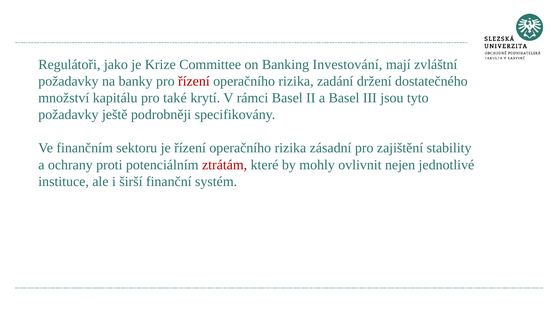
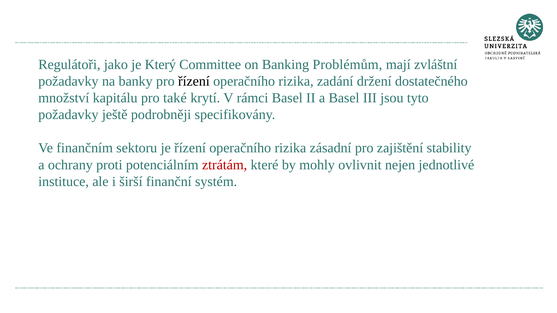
Krize: Krize -> Který (160, 65)
Investování: Investování -> Problémům (347, 65)
řízení colour: red -> black (194, 81)
